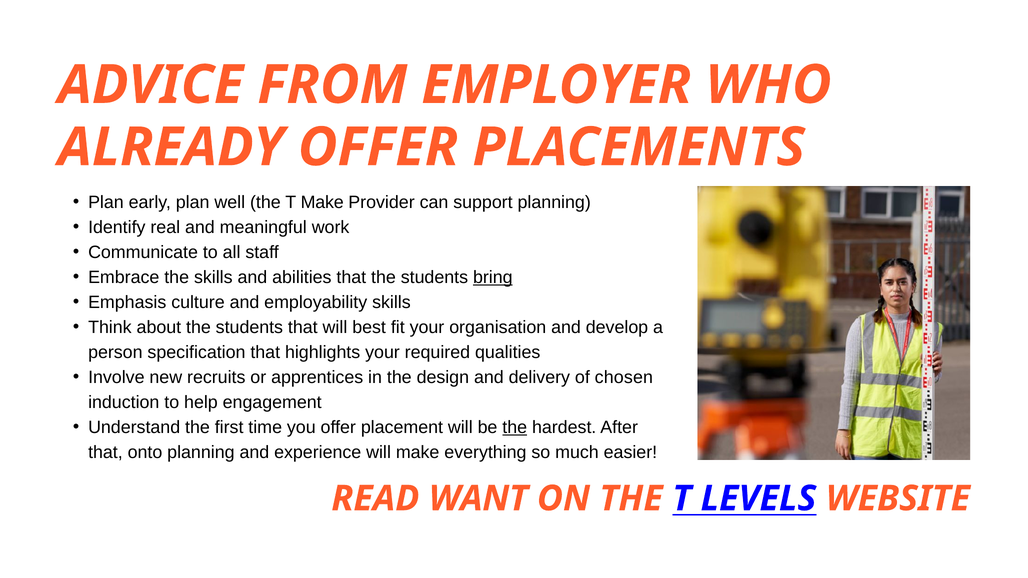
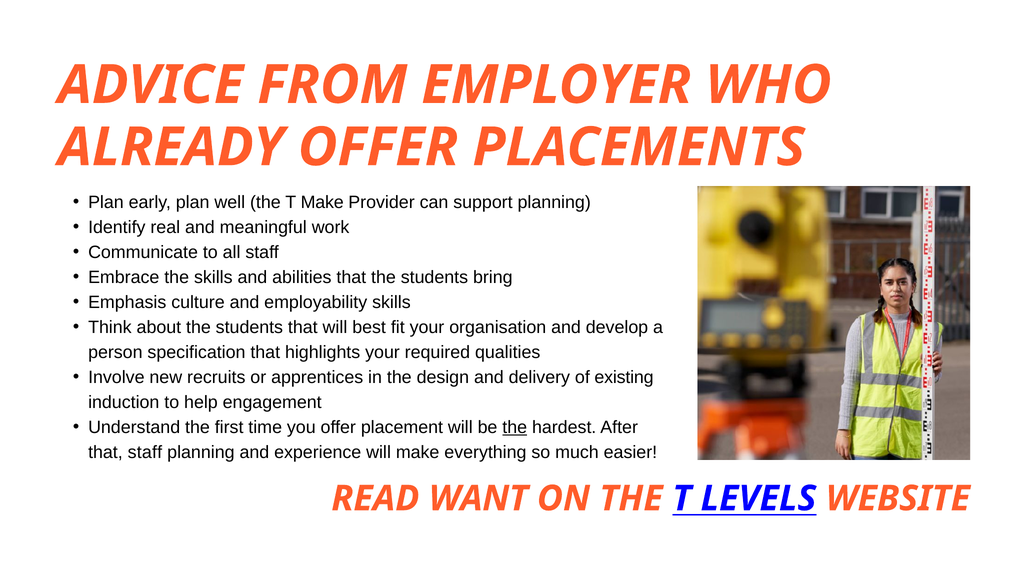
bring underline: present -> none (493, 277)
chosen: chosen -> existing (624, 377)
that onto: onto -> staff (145, 452)
